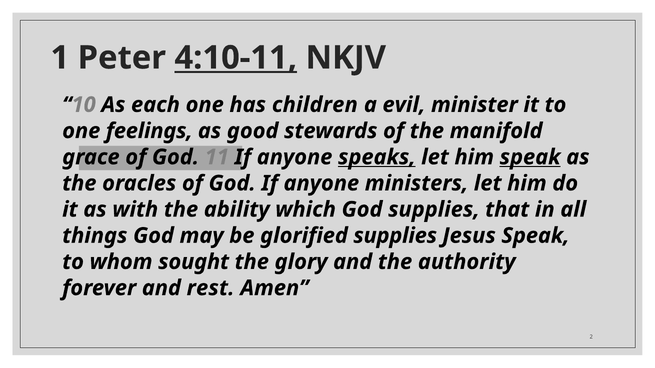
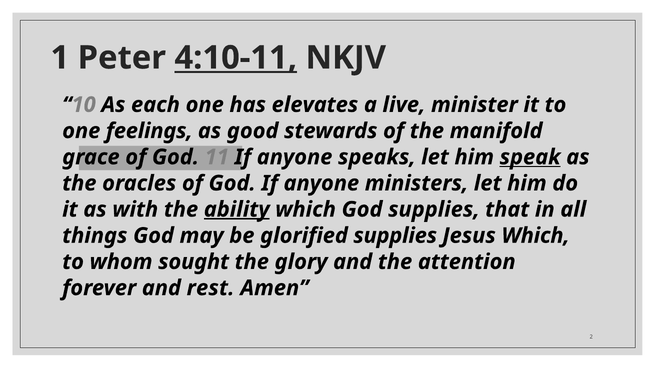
children: children -> elevates (315, 105)
evil: evil -> live (404, 105)
speaks underline: present -> none (377, 157)
ability underline: none -> present (237, 210)
Jesus Speak: Speak -> Which (535, 236)
authority: authority -> attention (467, 262)
